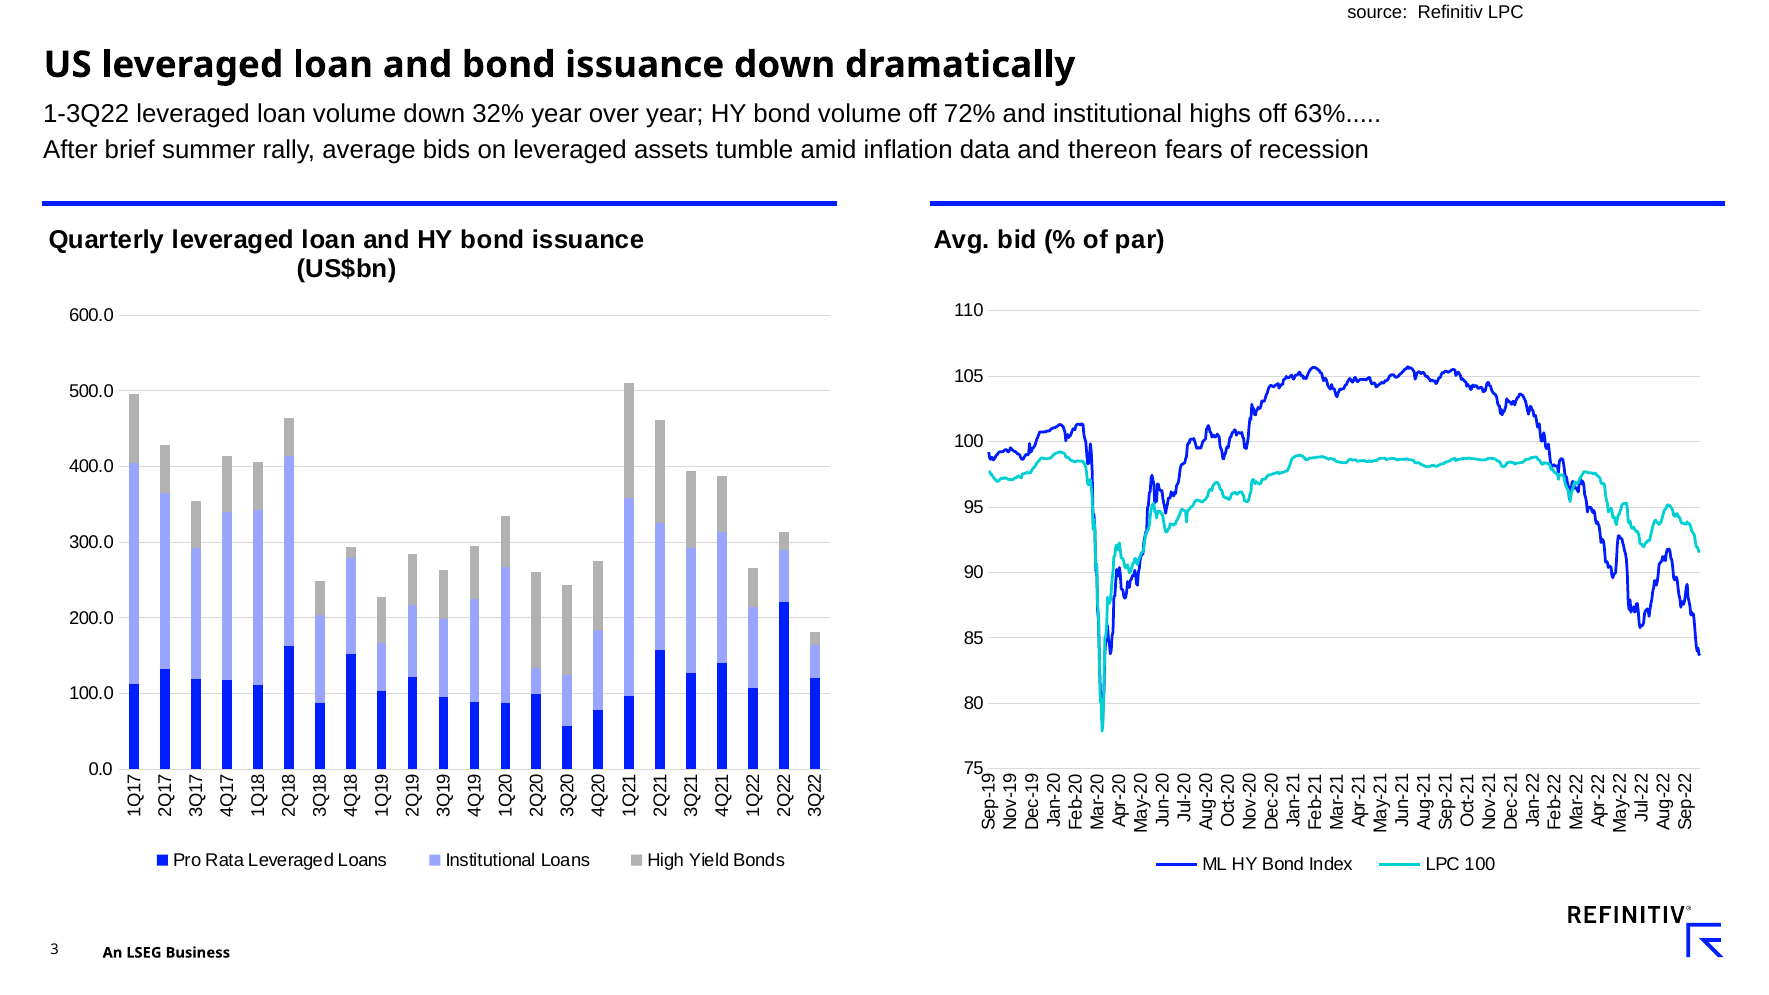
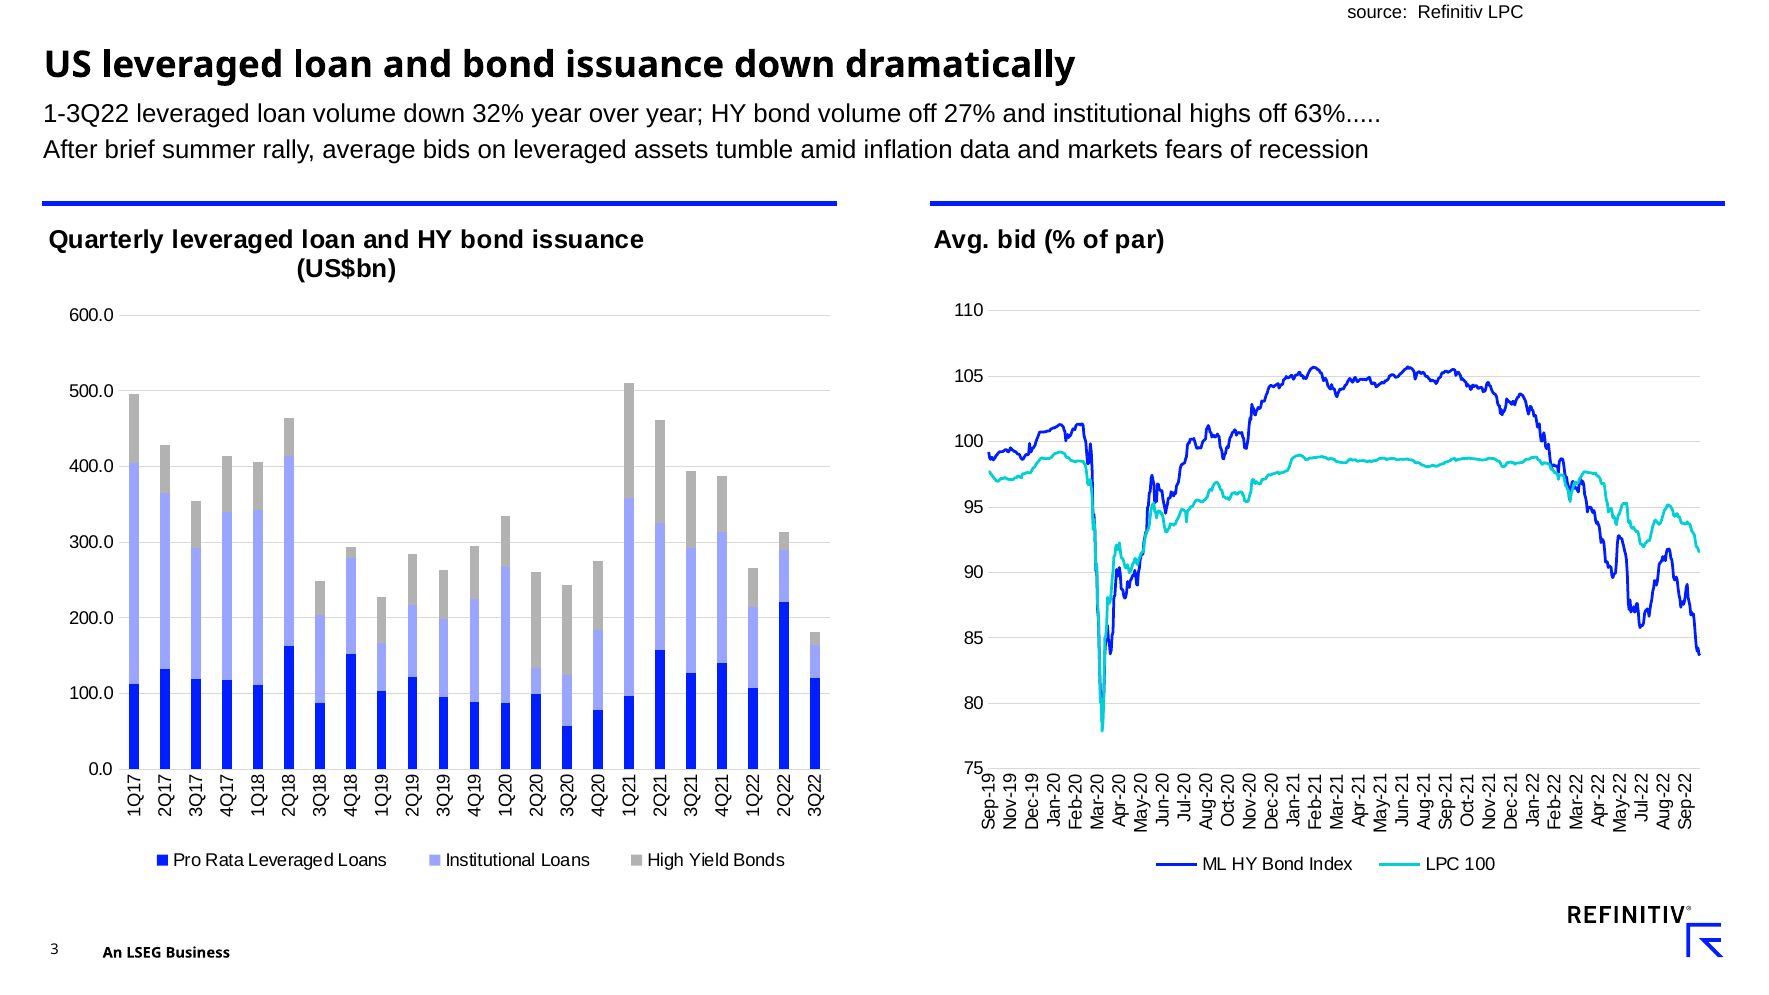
72%: 72% -> 27% (970, 114)
thereon: thereon -> markets (1113, 150)
